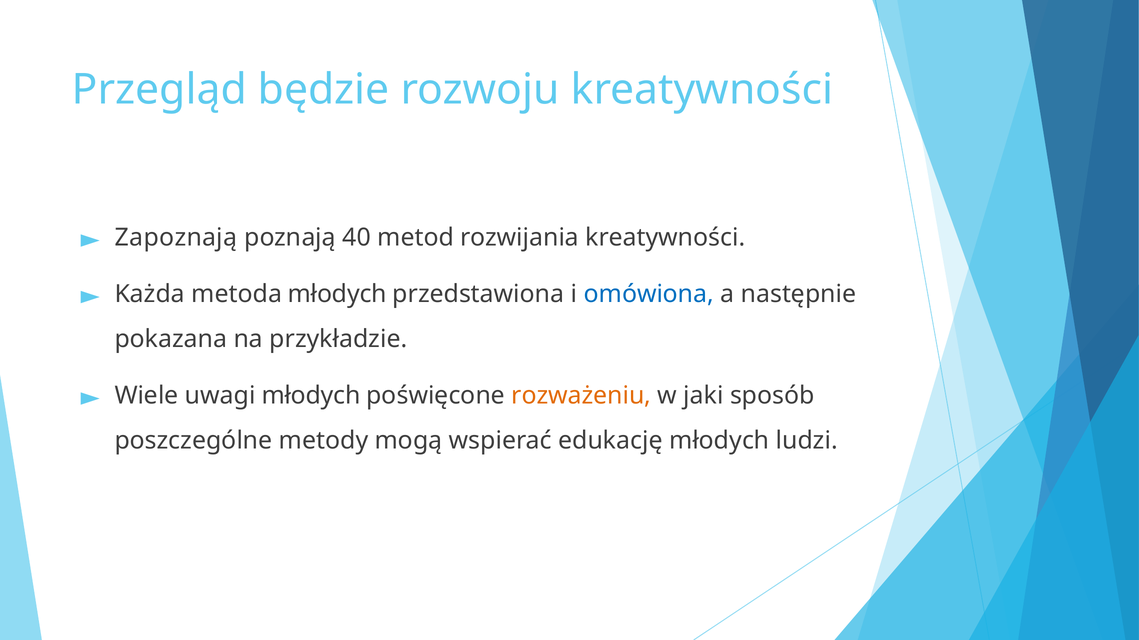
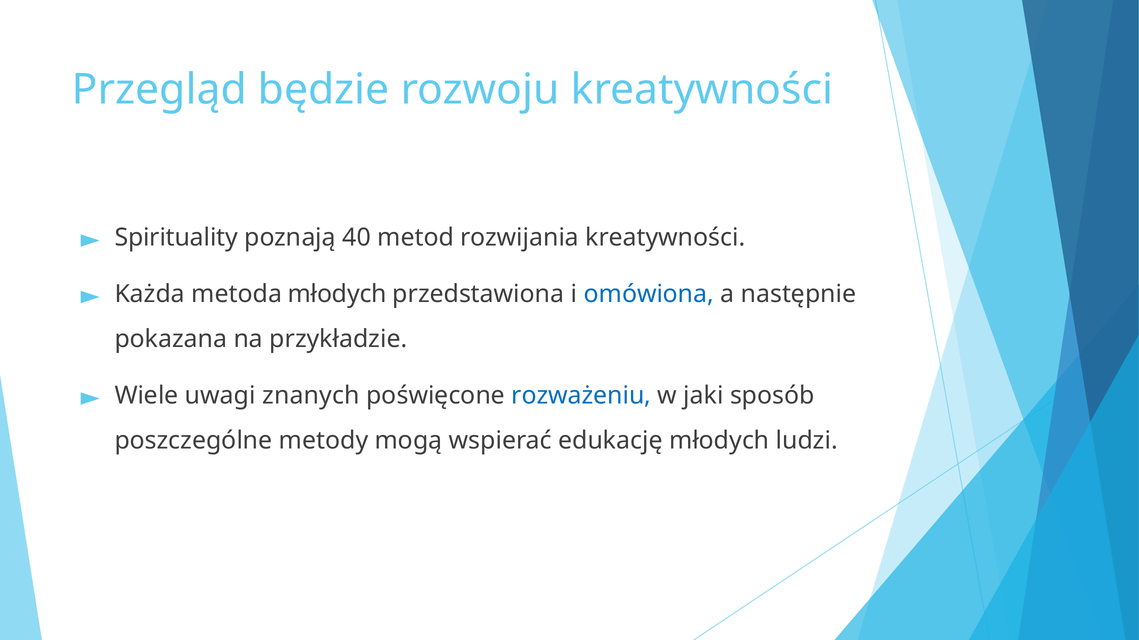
Zapoznają: Zapoznają -> Spirituality (176, 238)
uwagi młodych: młodych -> znanych (311, 396)
rozważeniu colour: orange -> blue (581, 396)
